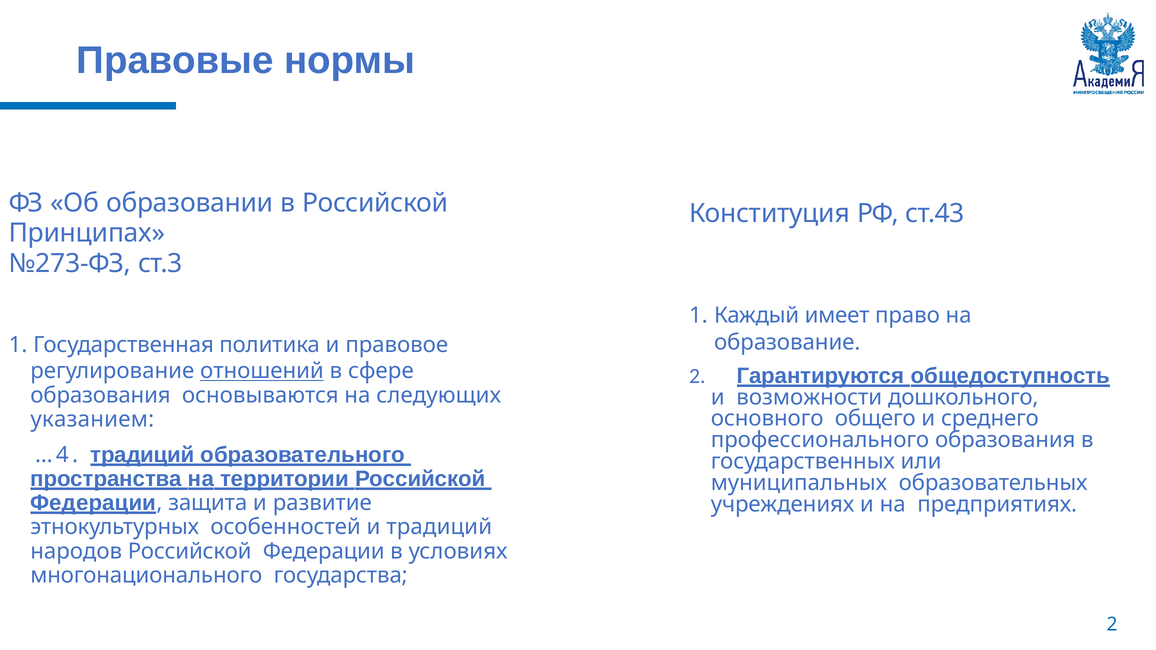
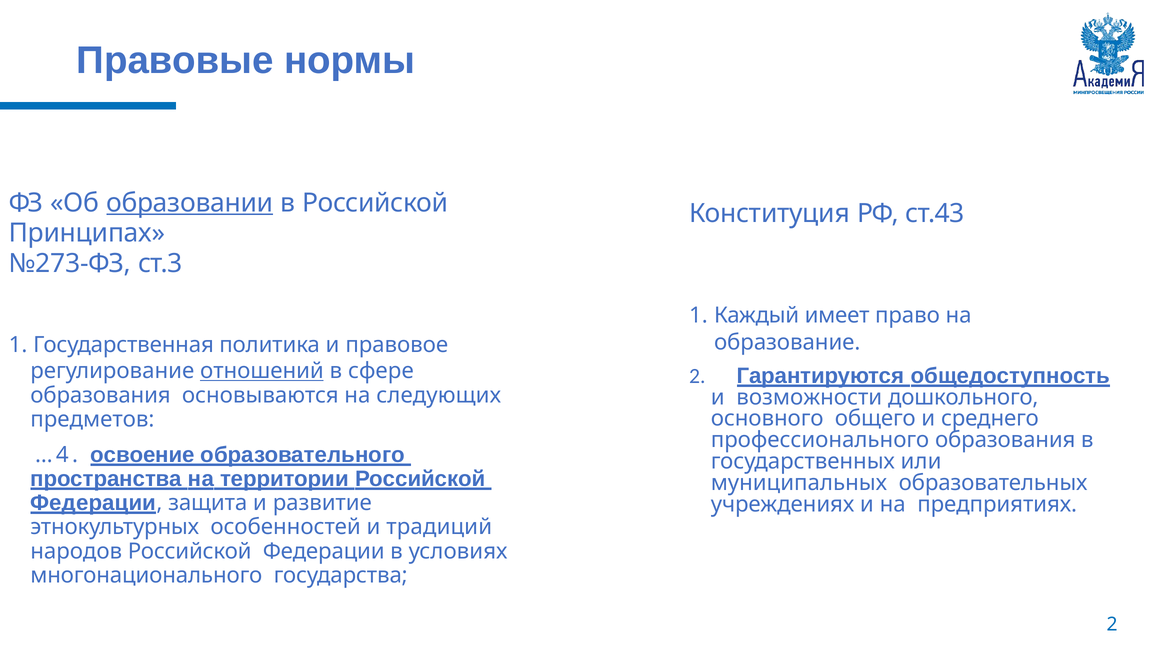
образовании underline: none -> present (190, 203)
указанием: указанием -> предметов (92, 420)
…4 традиций: традиций -> освоение (142, 455)
